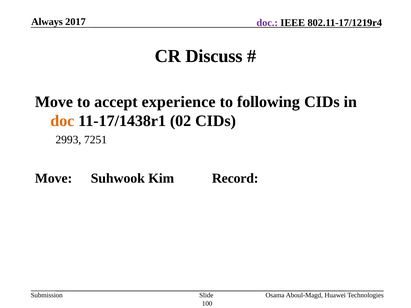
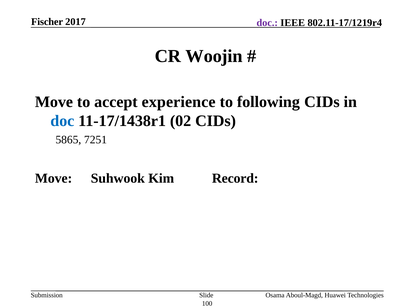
Always: Always -> Fischer (47, 22)
Discuss: Discuss -> Woojin (214, 56)
doc colour: orange -> blue (62, 121)
2993: 2993 -> 5865 (68, 140)
